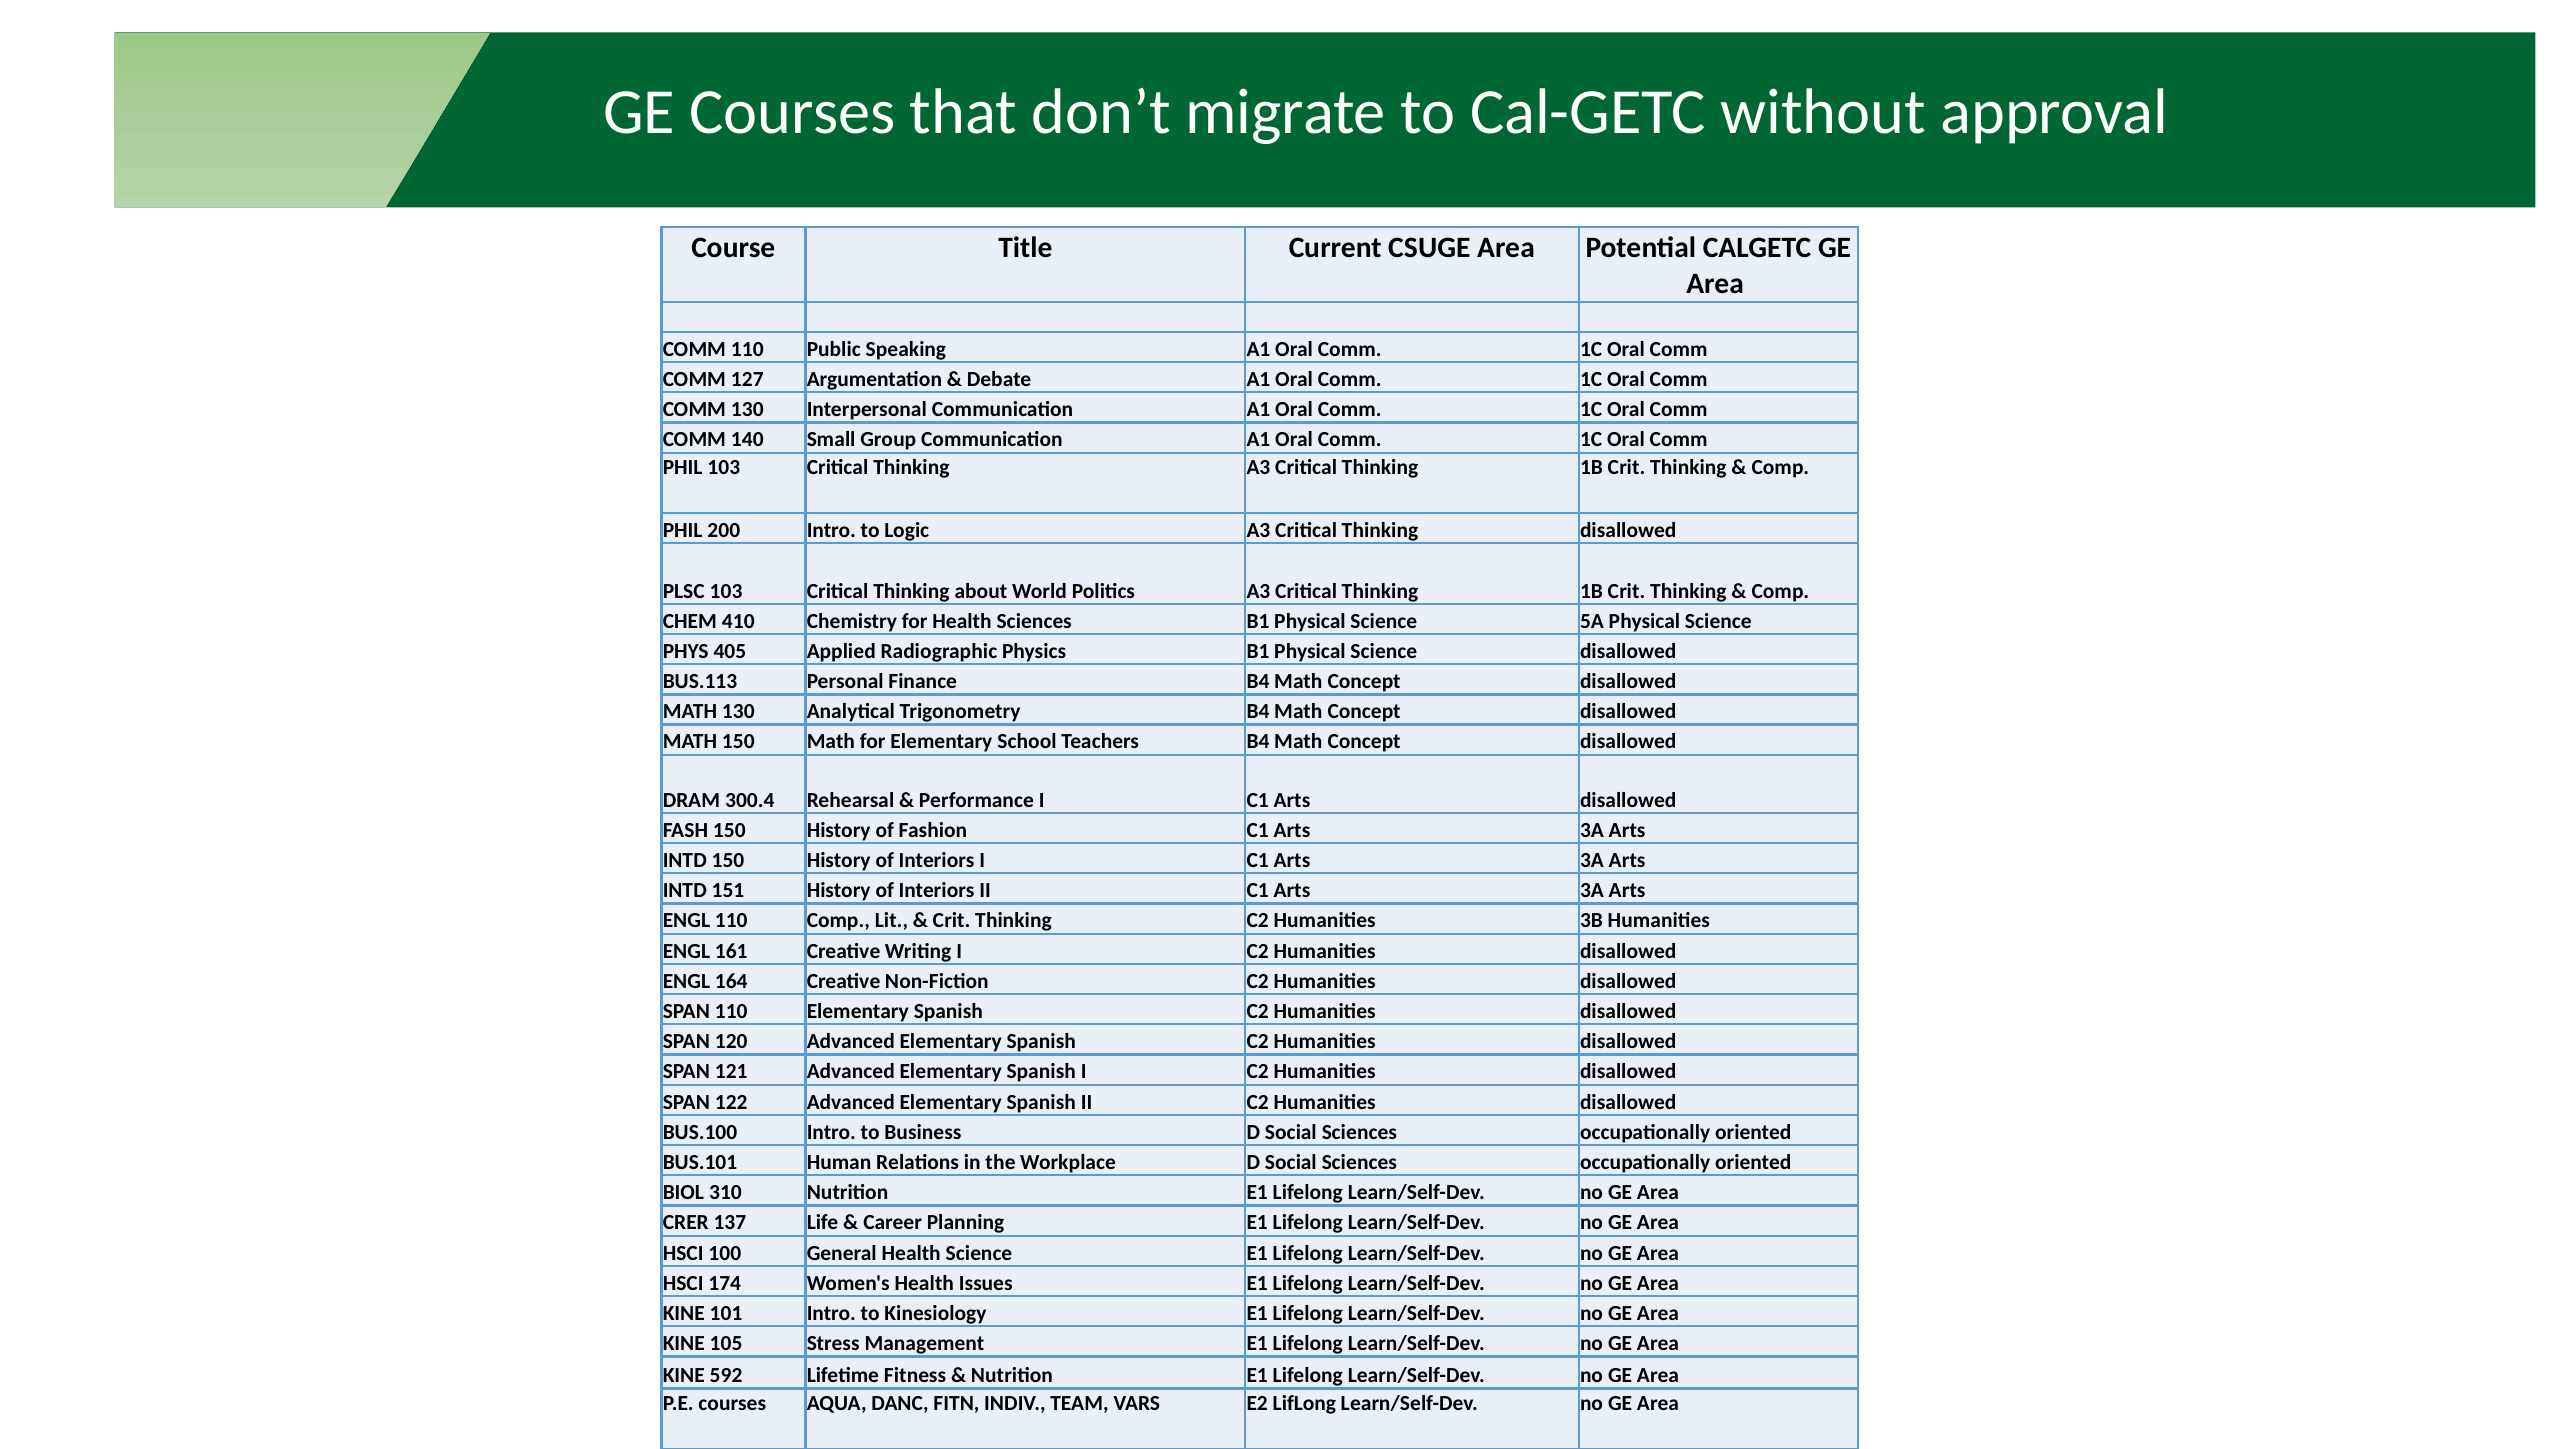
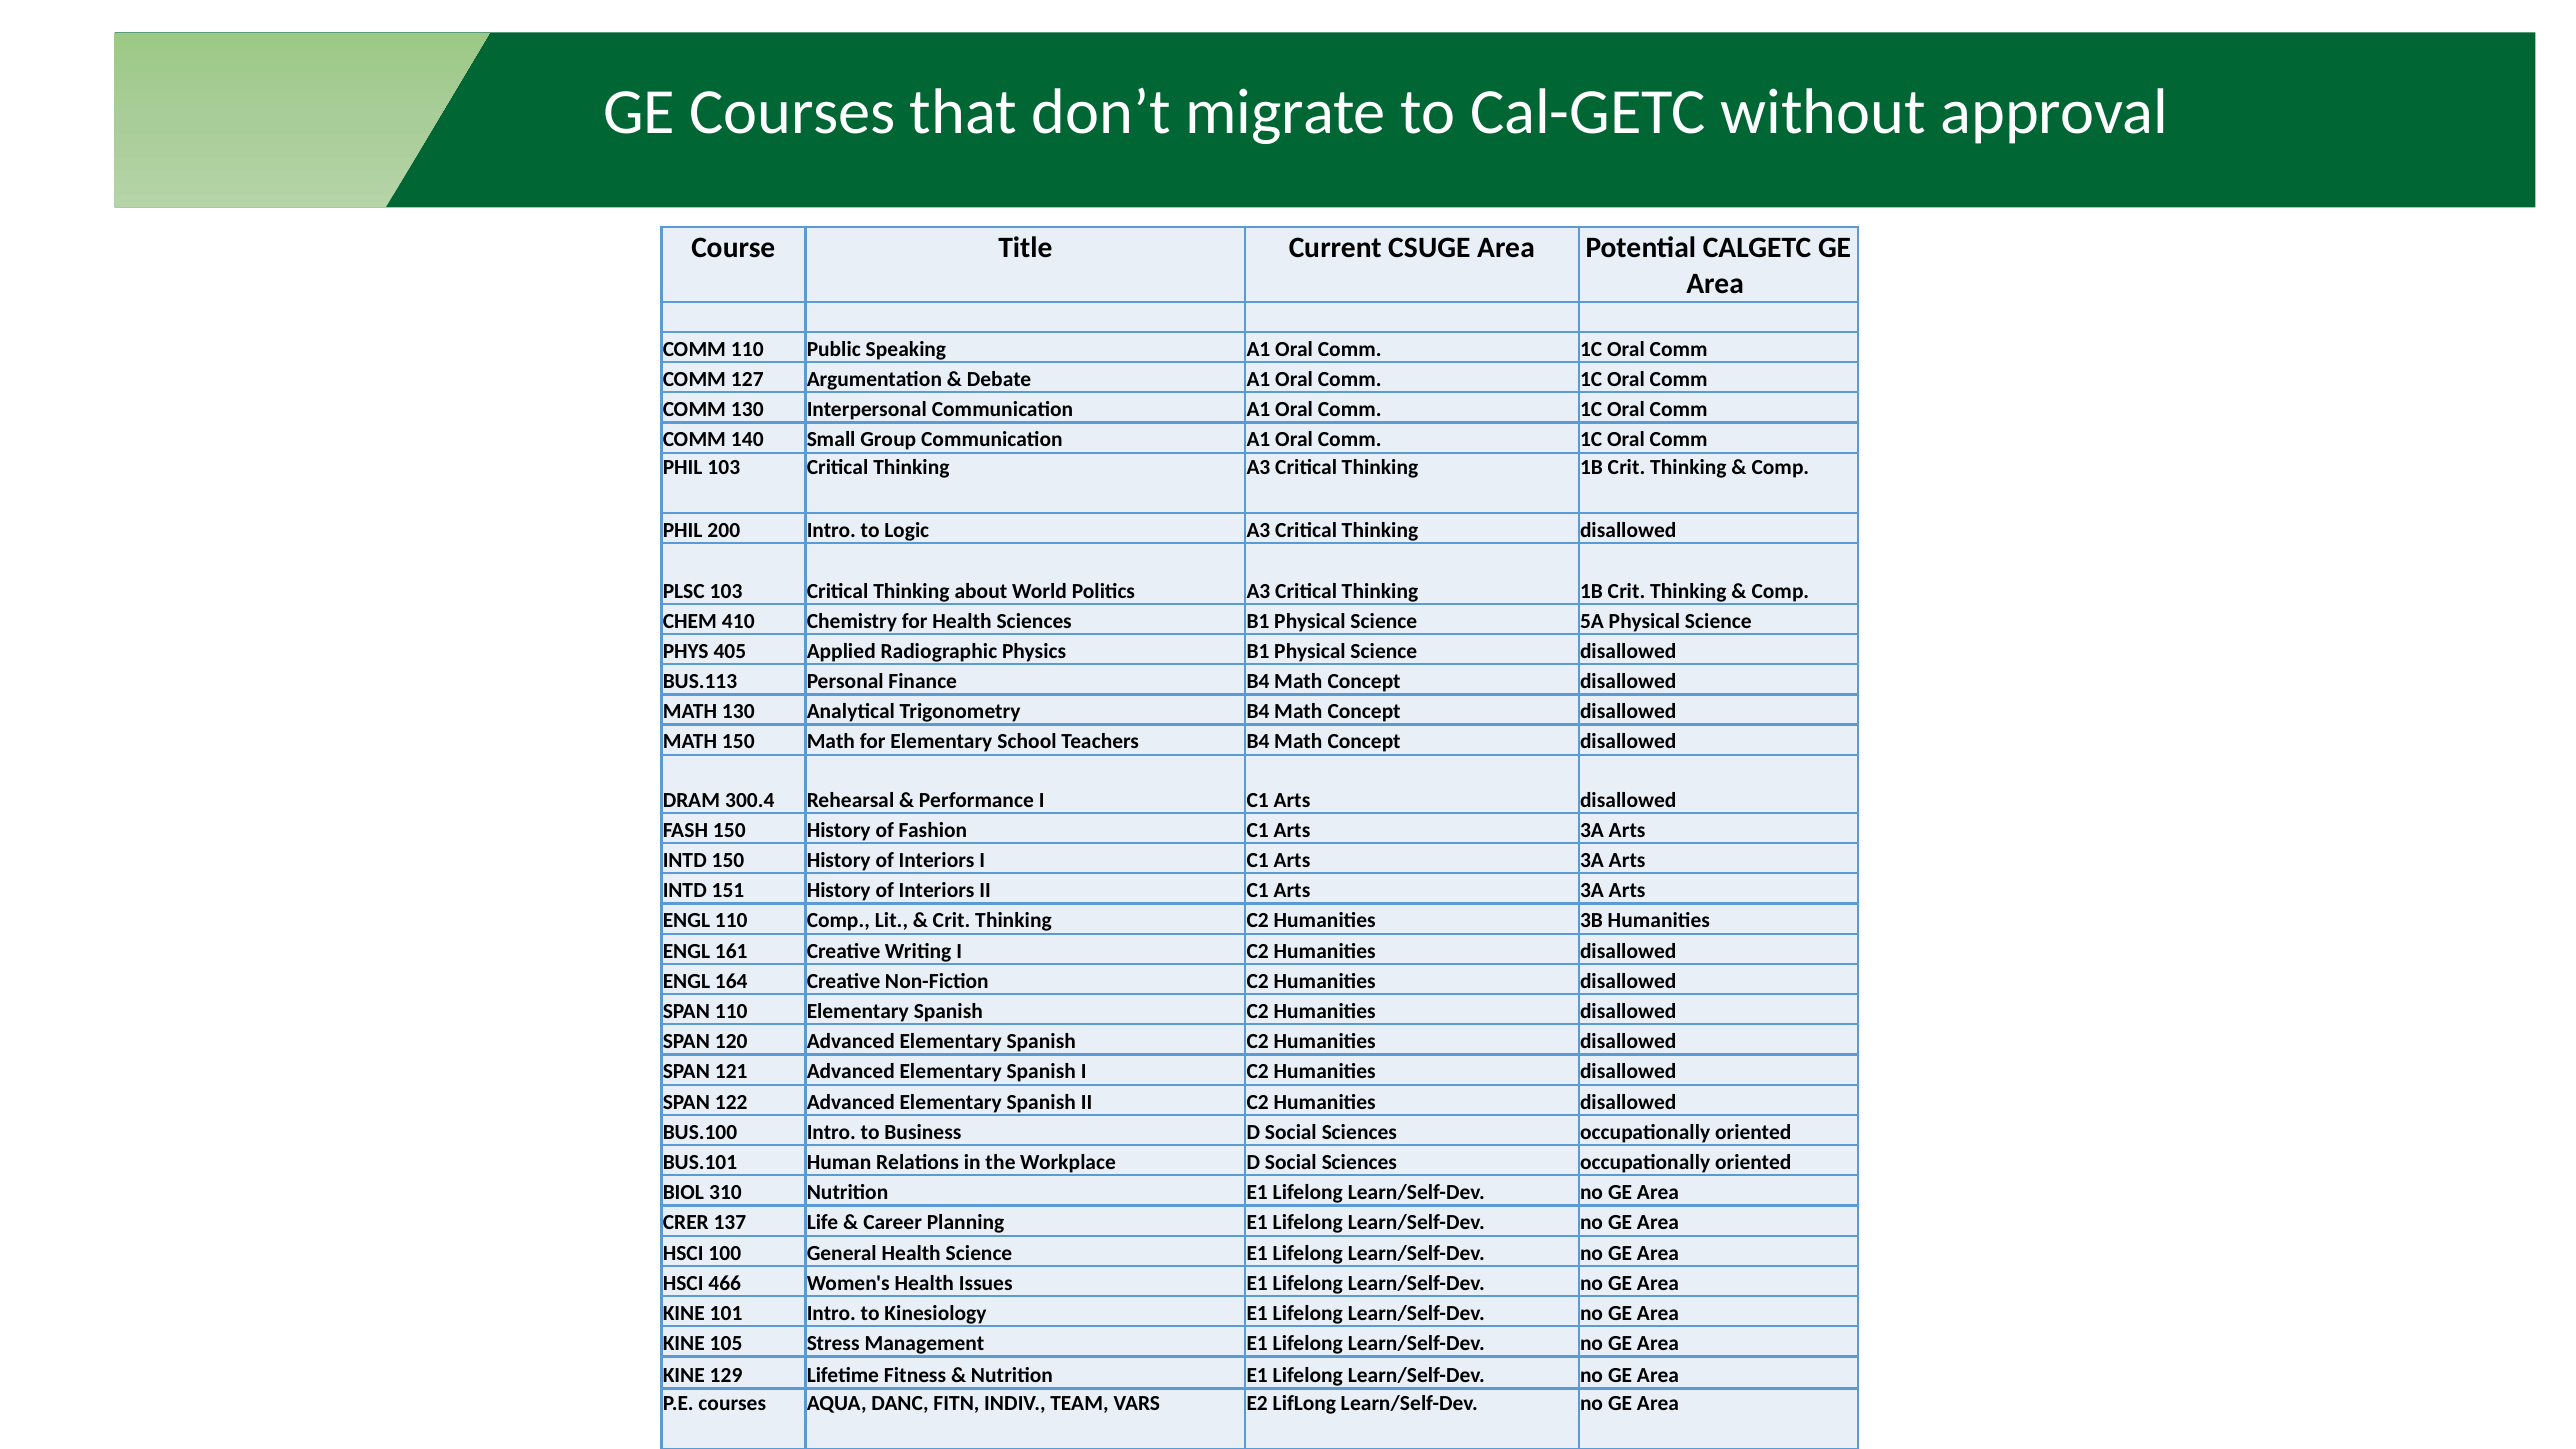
174: 174 -> 466 (725, 1283)
592: 592 -> 129 (726, 1376)
